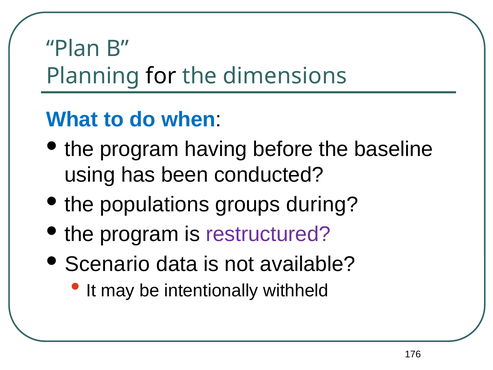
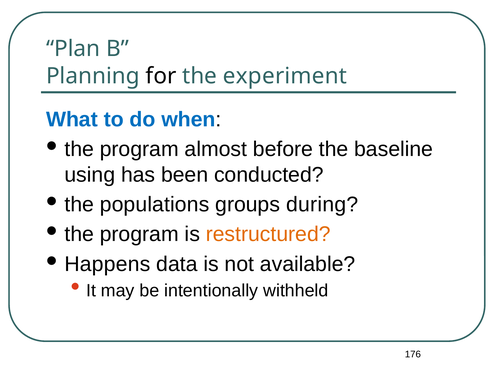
dimensions: dimensions -> experiment (285, 76)
having: having -> almost (216, 149)
restructured colour: purple -> orange (268, 234)
Scenario: Scenario -> Happens (107, 264)
